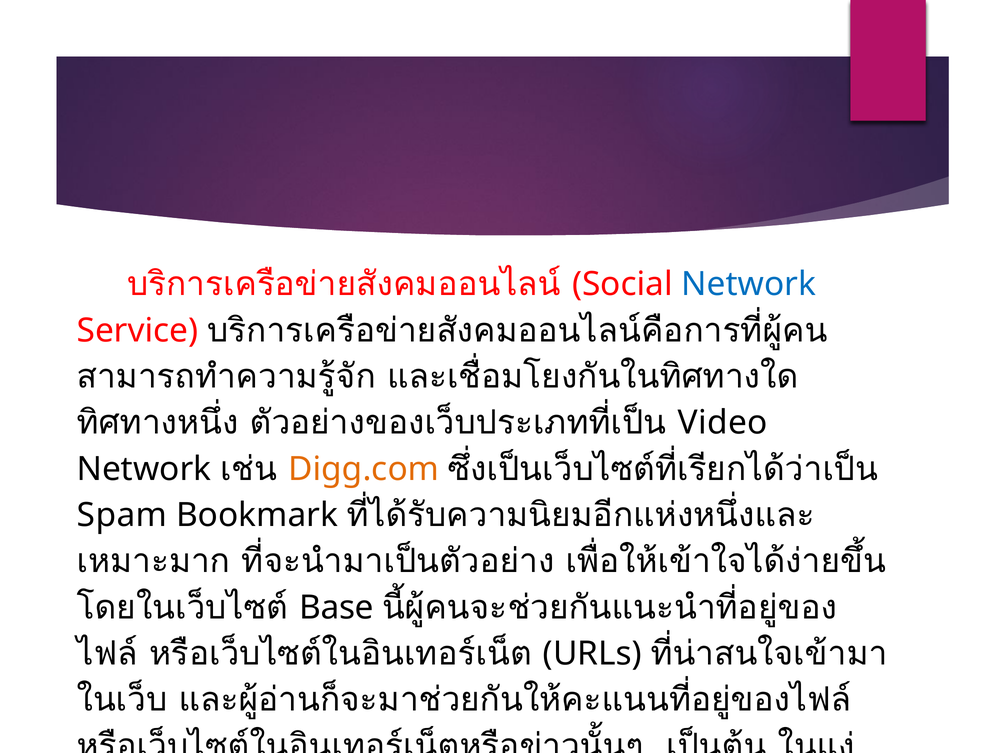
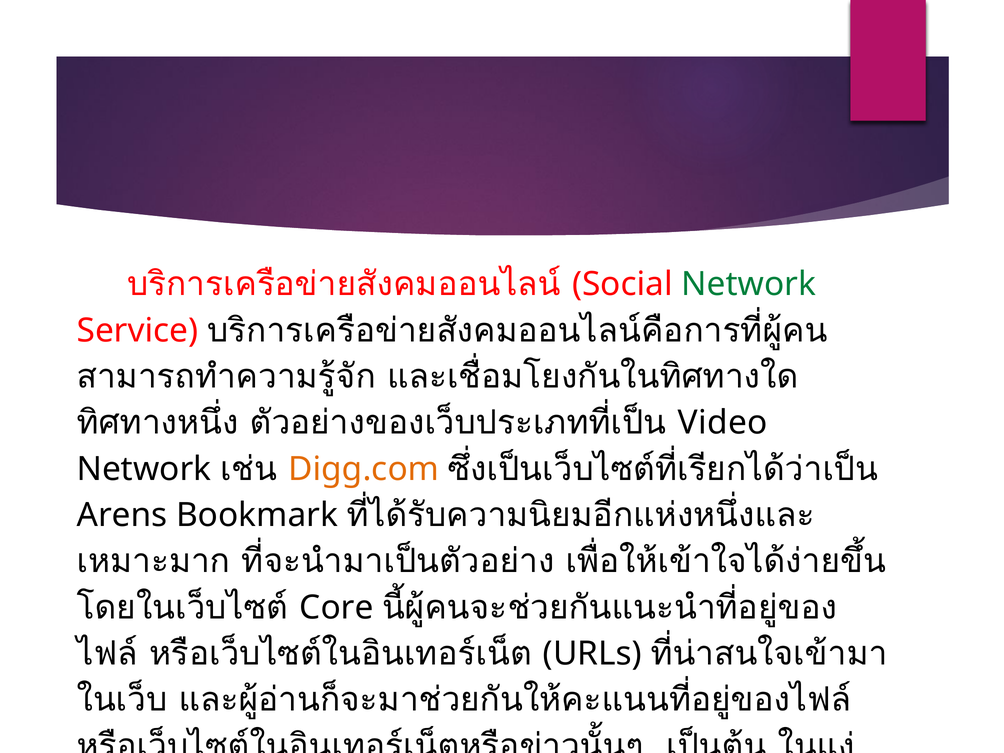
Network colour: blue -> green (749, 284)
Spam: Spam -> Arens (122, 515)
Base: Base -> Core (336, 608)
